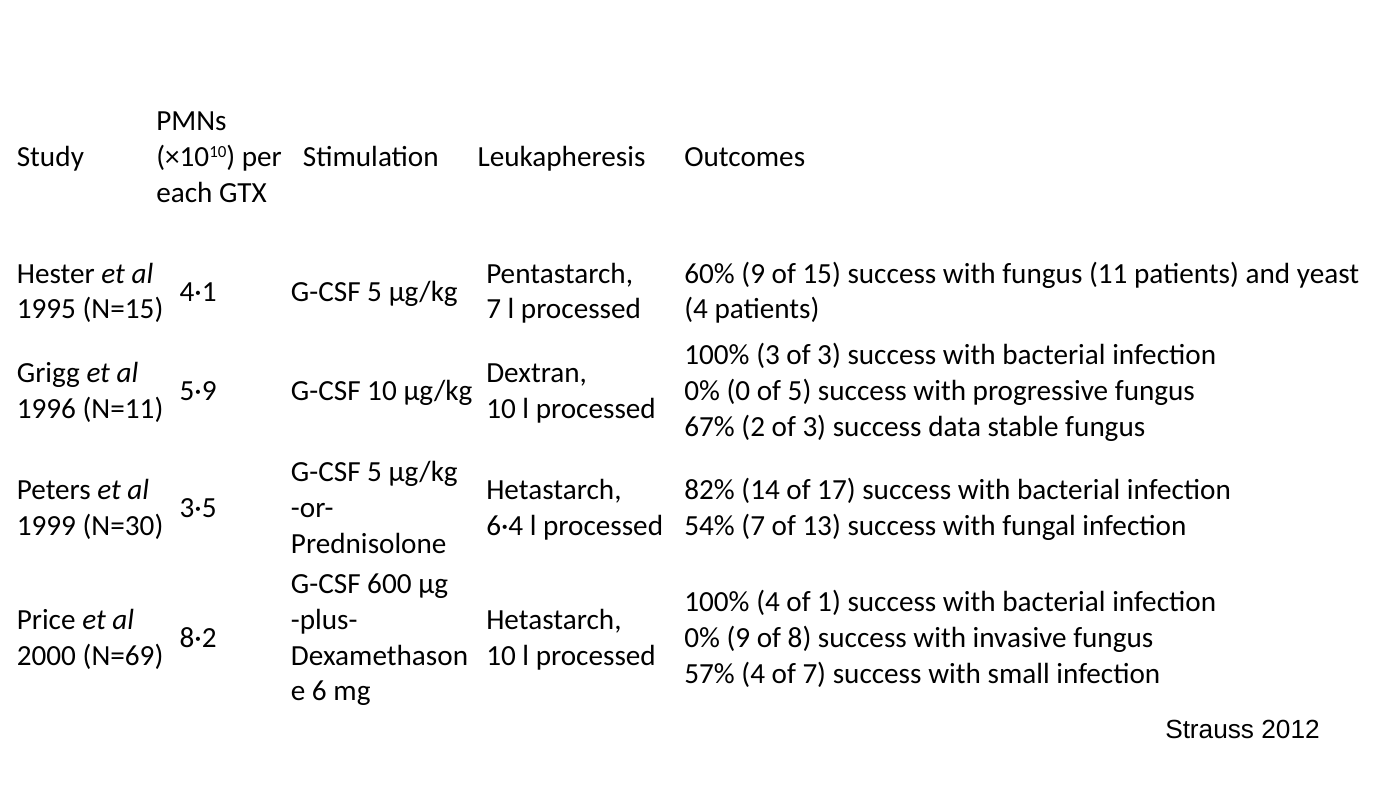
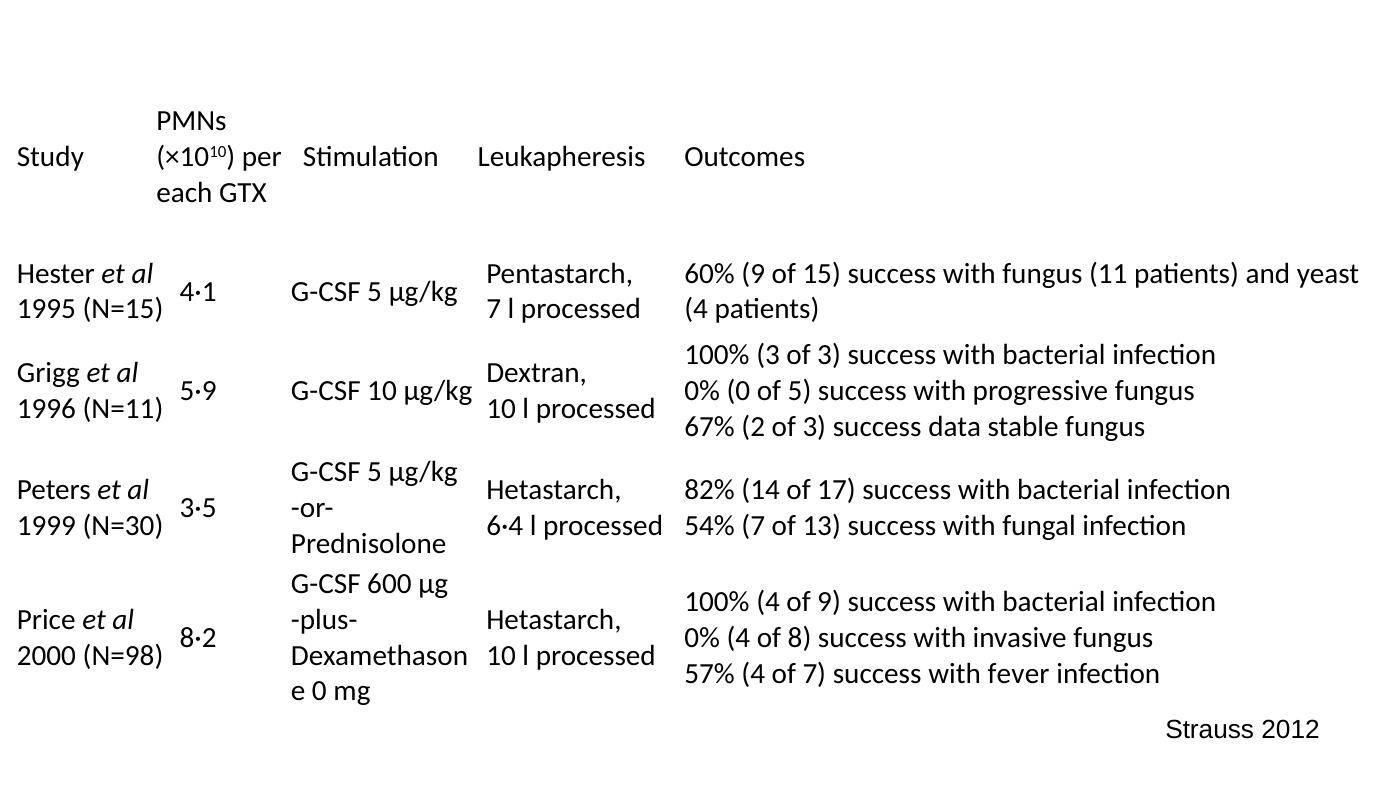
of 1: 1 -> 9 (829, 603)
0% 9: 9 -> 4 (738, 638)
N=69: N=69 -> N=98 (123, 656)
small: small -> fever (1019, 674)
6: 6 -> 0 (319, 692)
